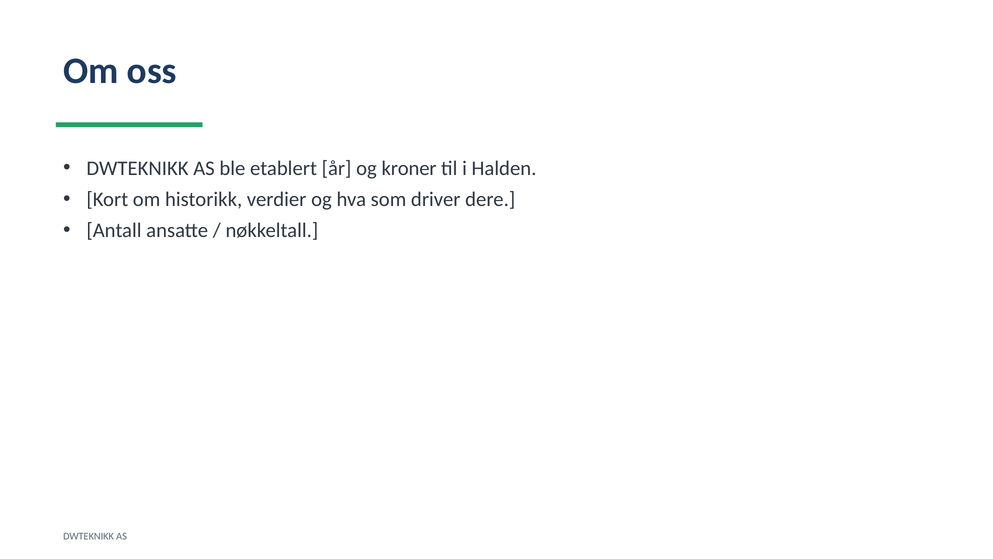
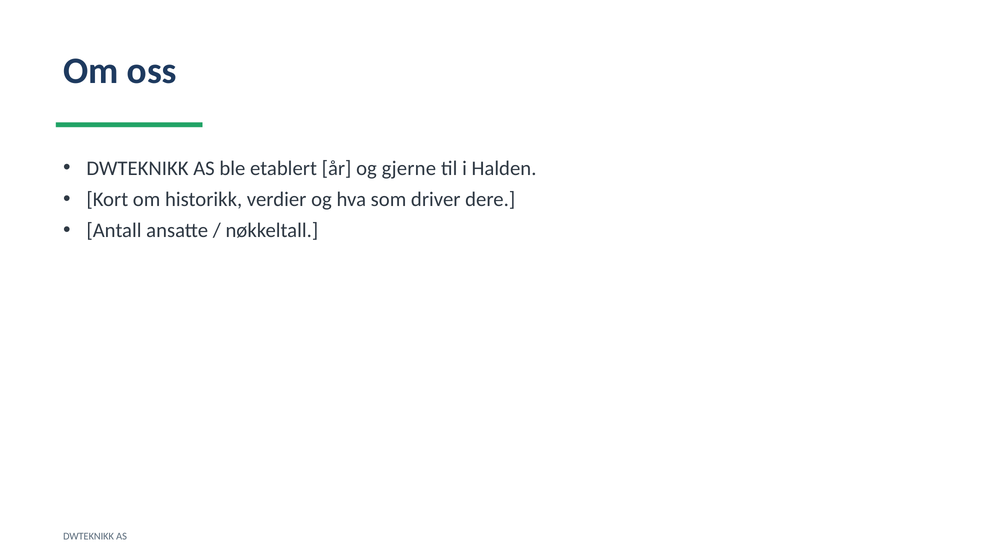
kroner: kroner -> gjerne (409, 168)
